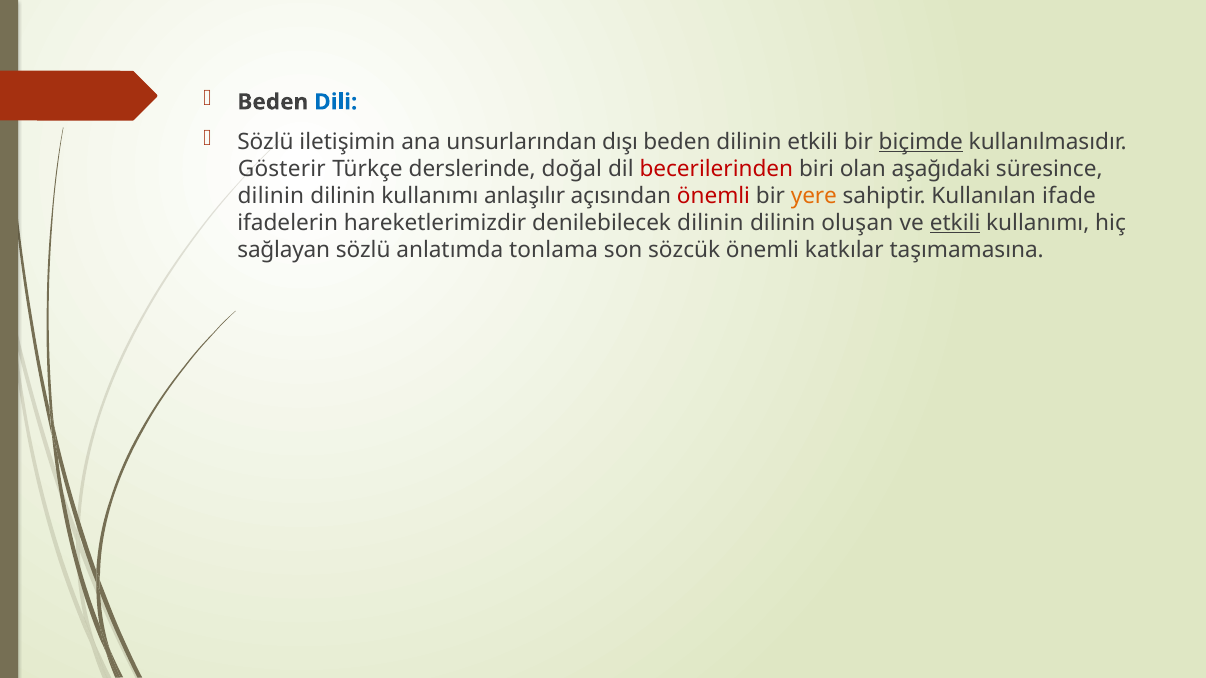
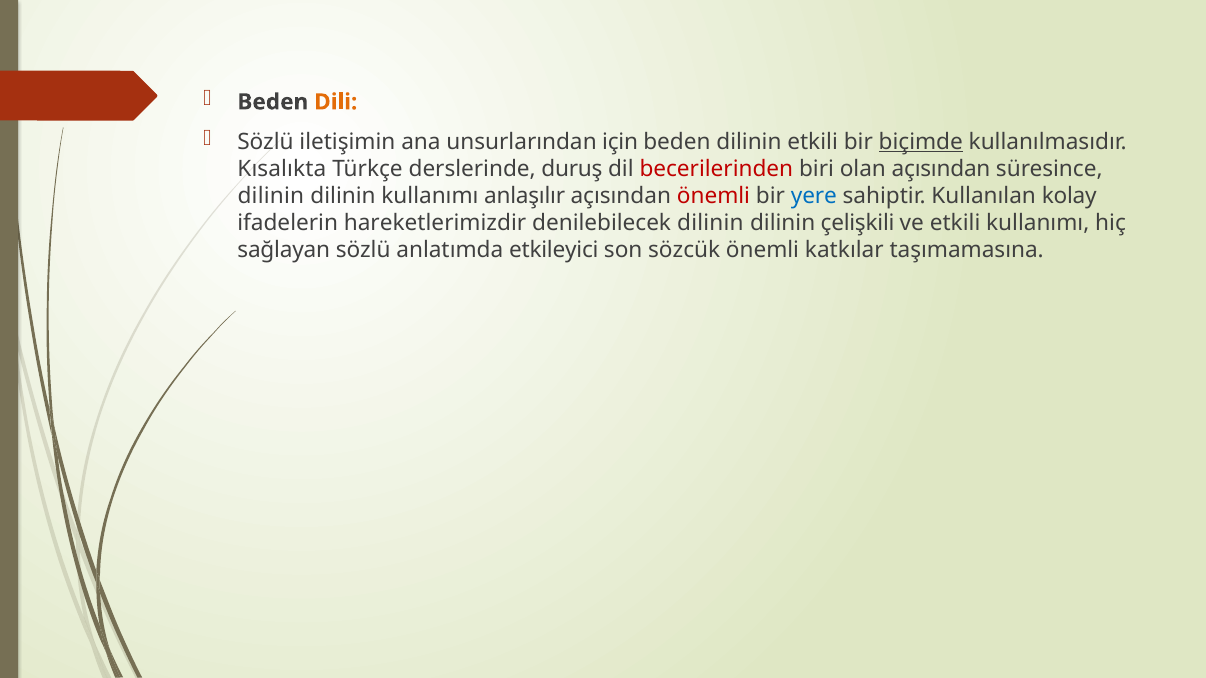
Dili colour: blue -> orange (336, 102)
dışı: dışı -> için (620, 142)
Gösterir: Gösterir -> Kısalıkta (282, 169)
doğal: doğal -> duruş (572, 169)
olan aşağıdaki: aşağıdaki -> açısından (941, 169)
yere colour: orange -> blue (814, 196)
ifade: ifade -> kolay (1069, 196)
oluşan: oluşan -> çelişkili (858, 223)
etkili underline: present -> none (955, 223)
tonlama: tonlama -> etkileyici (554, 250)
